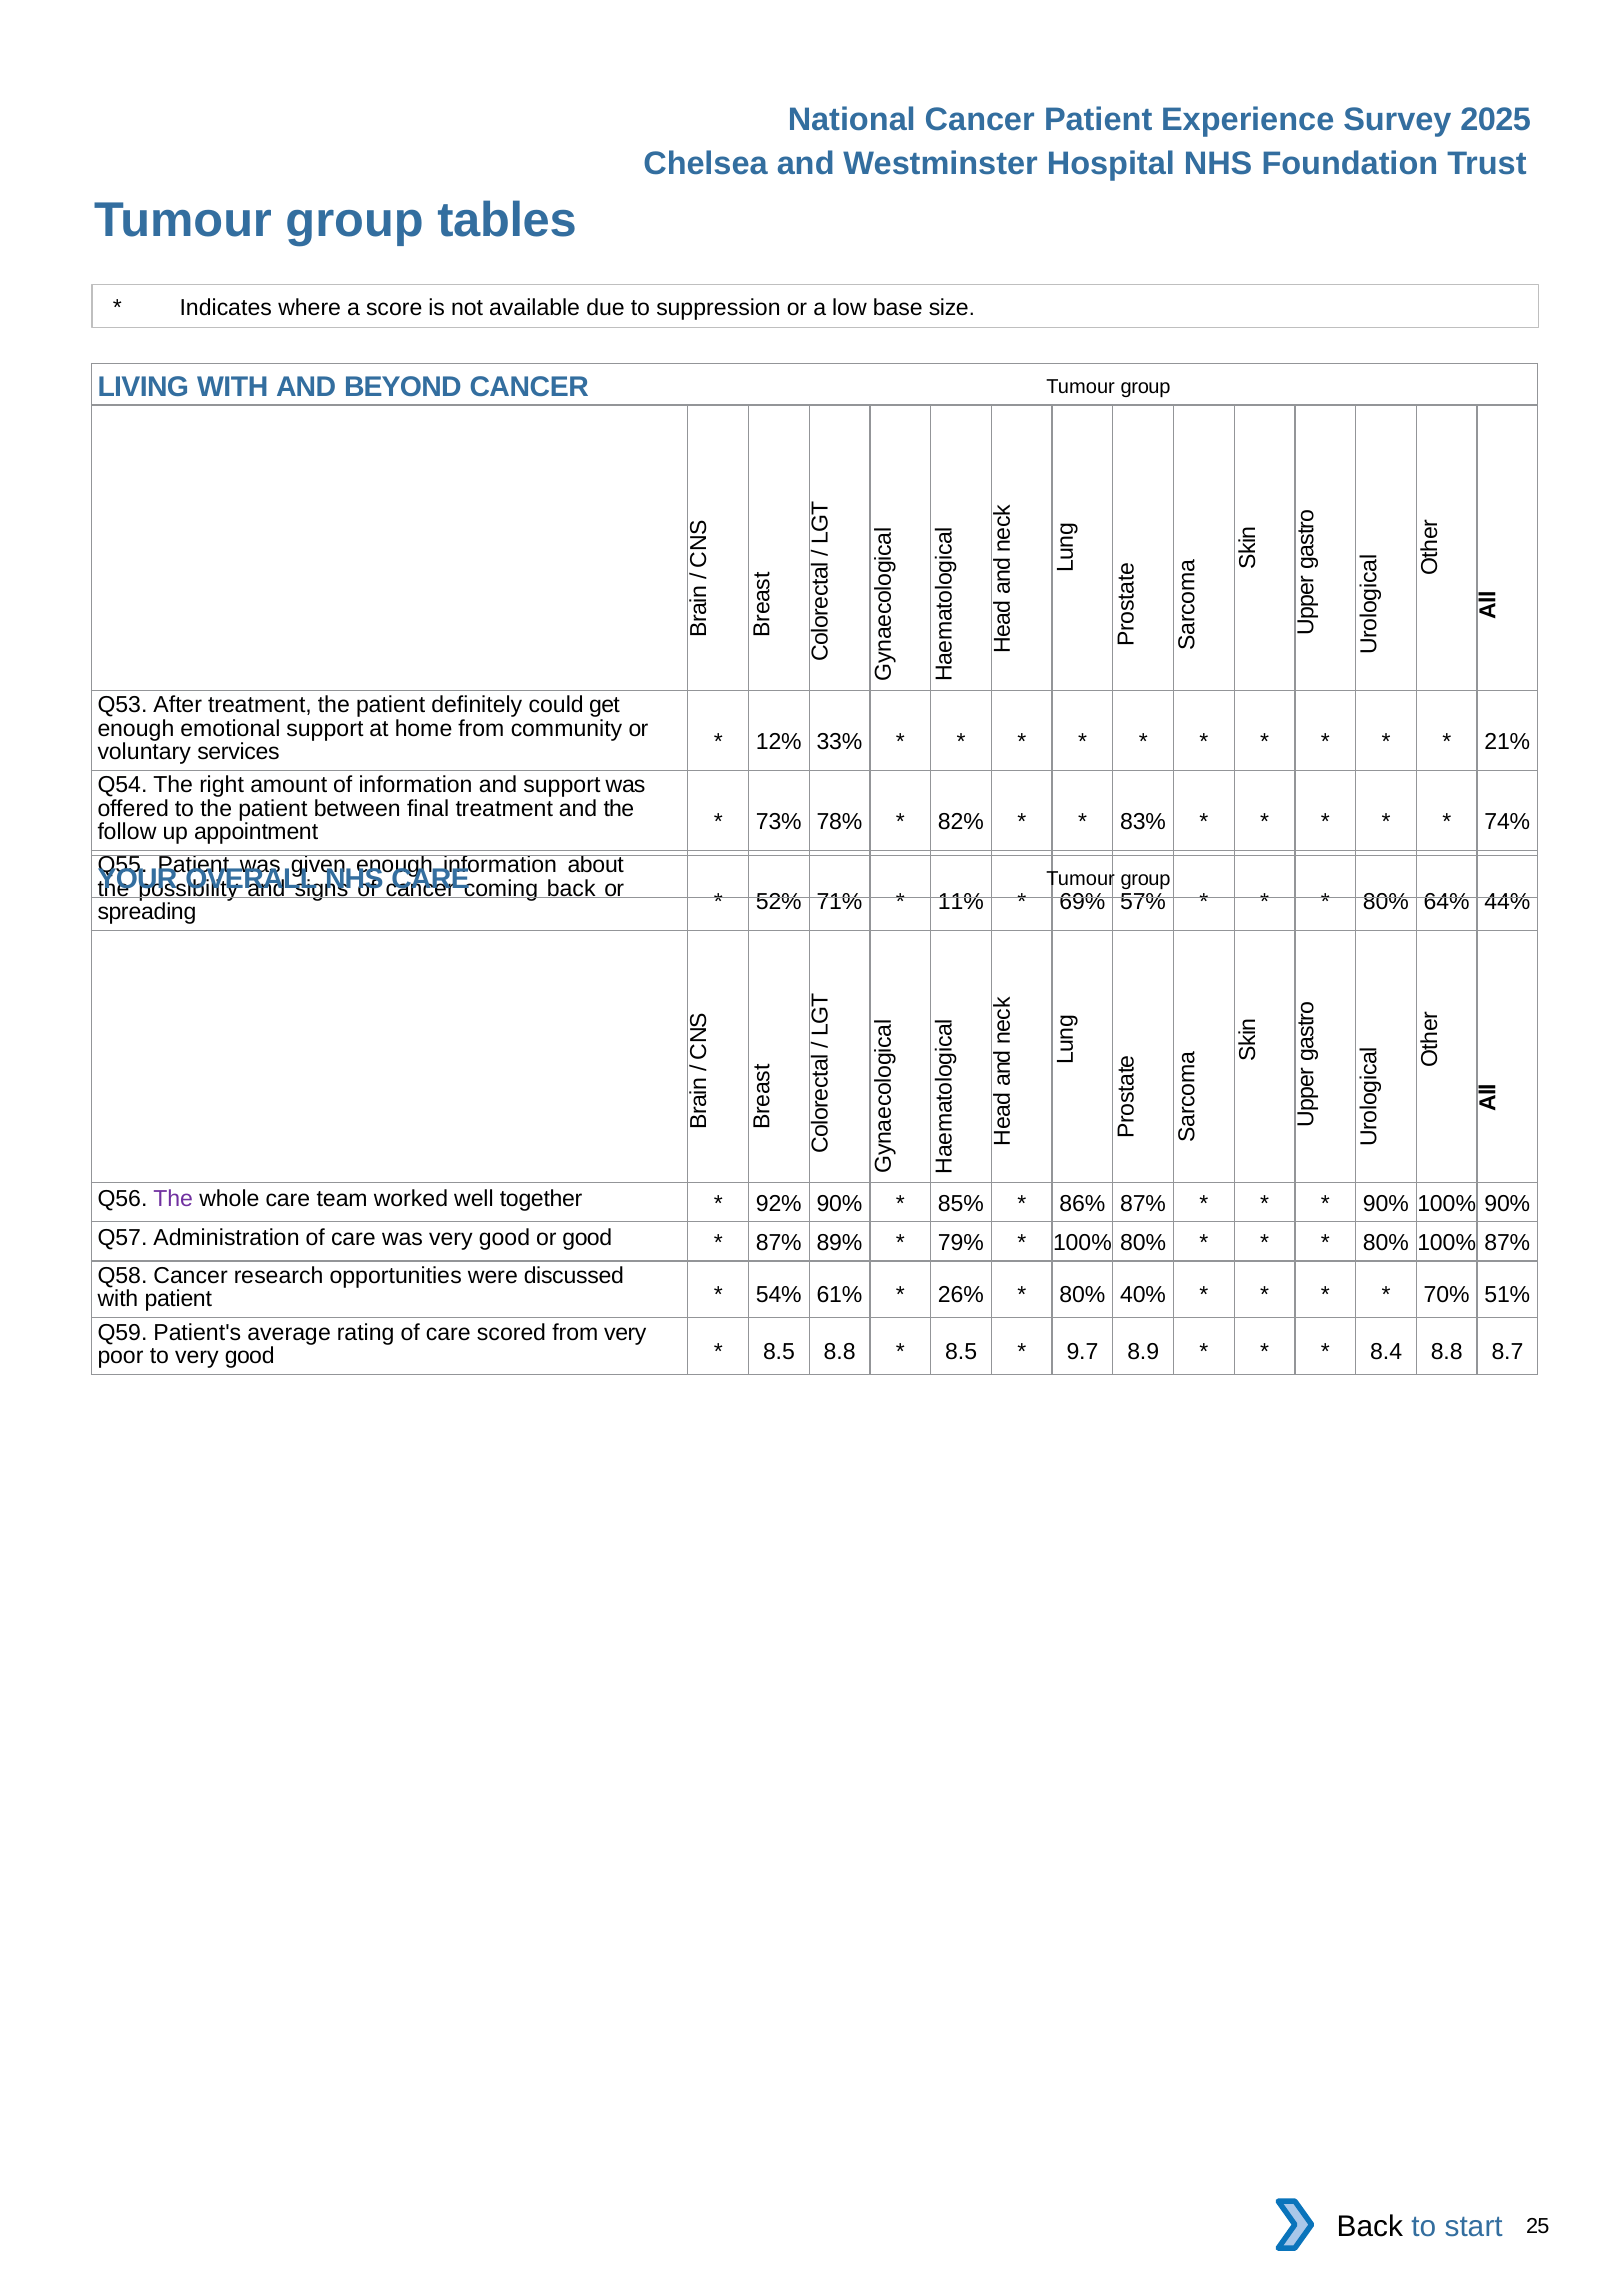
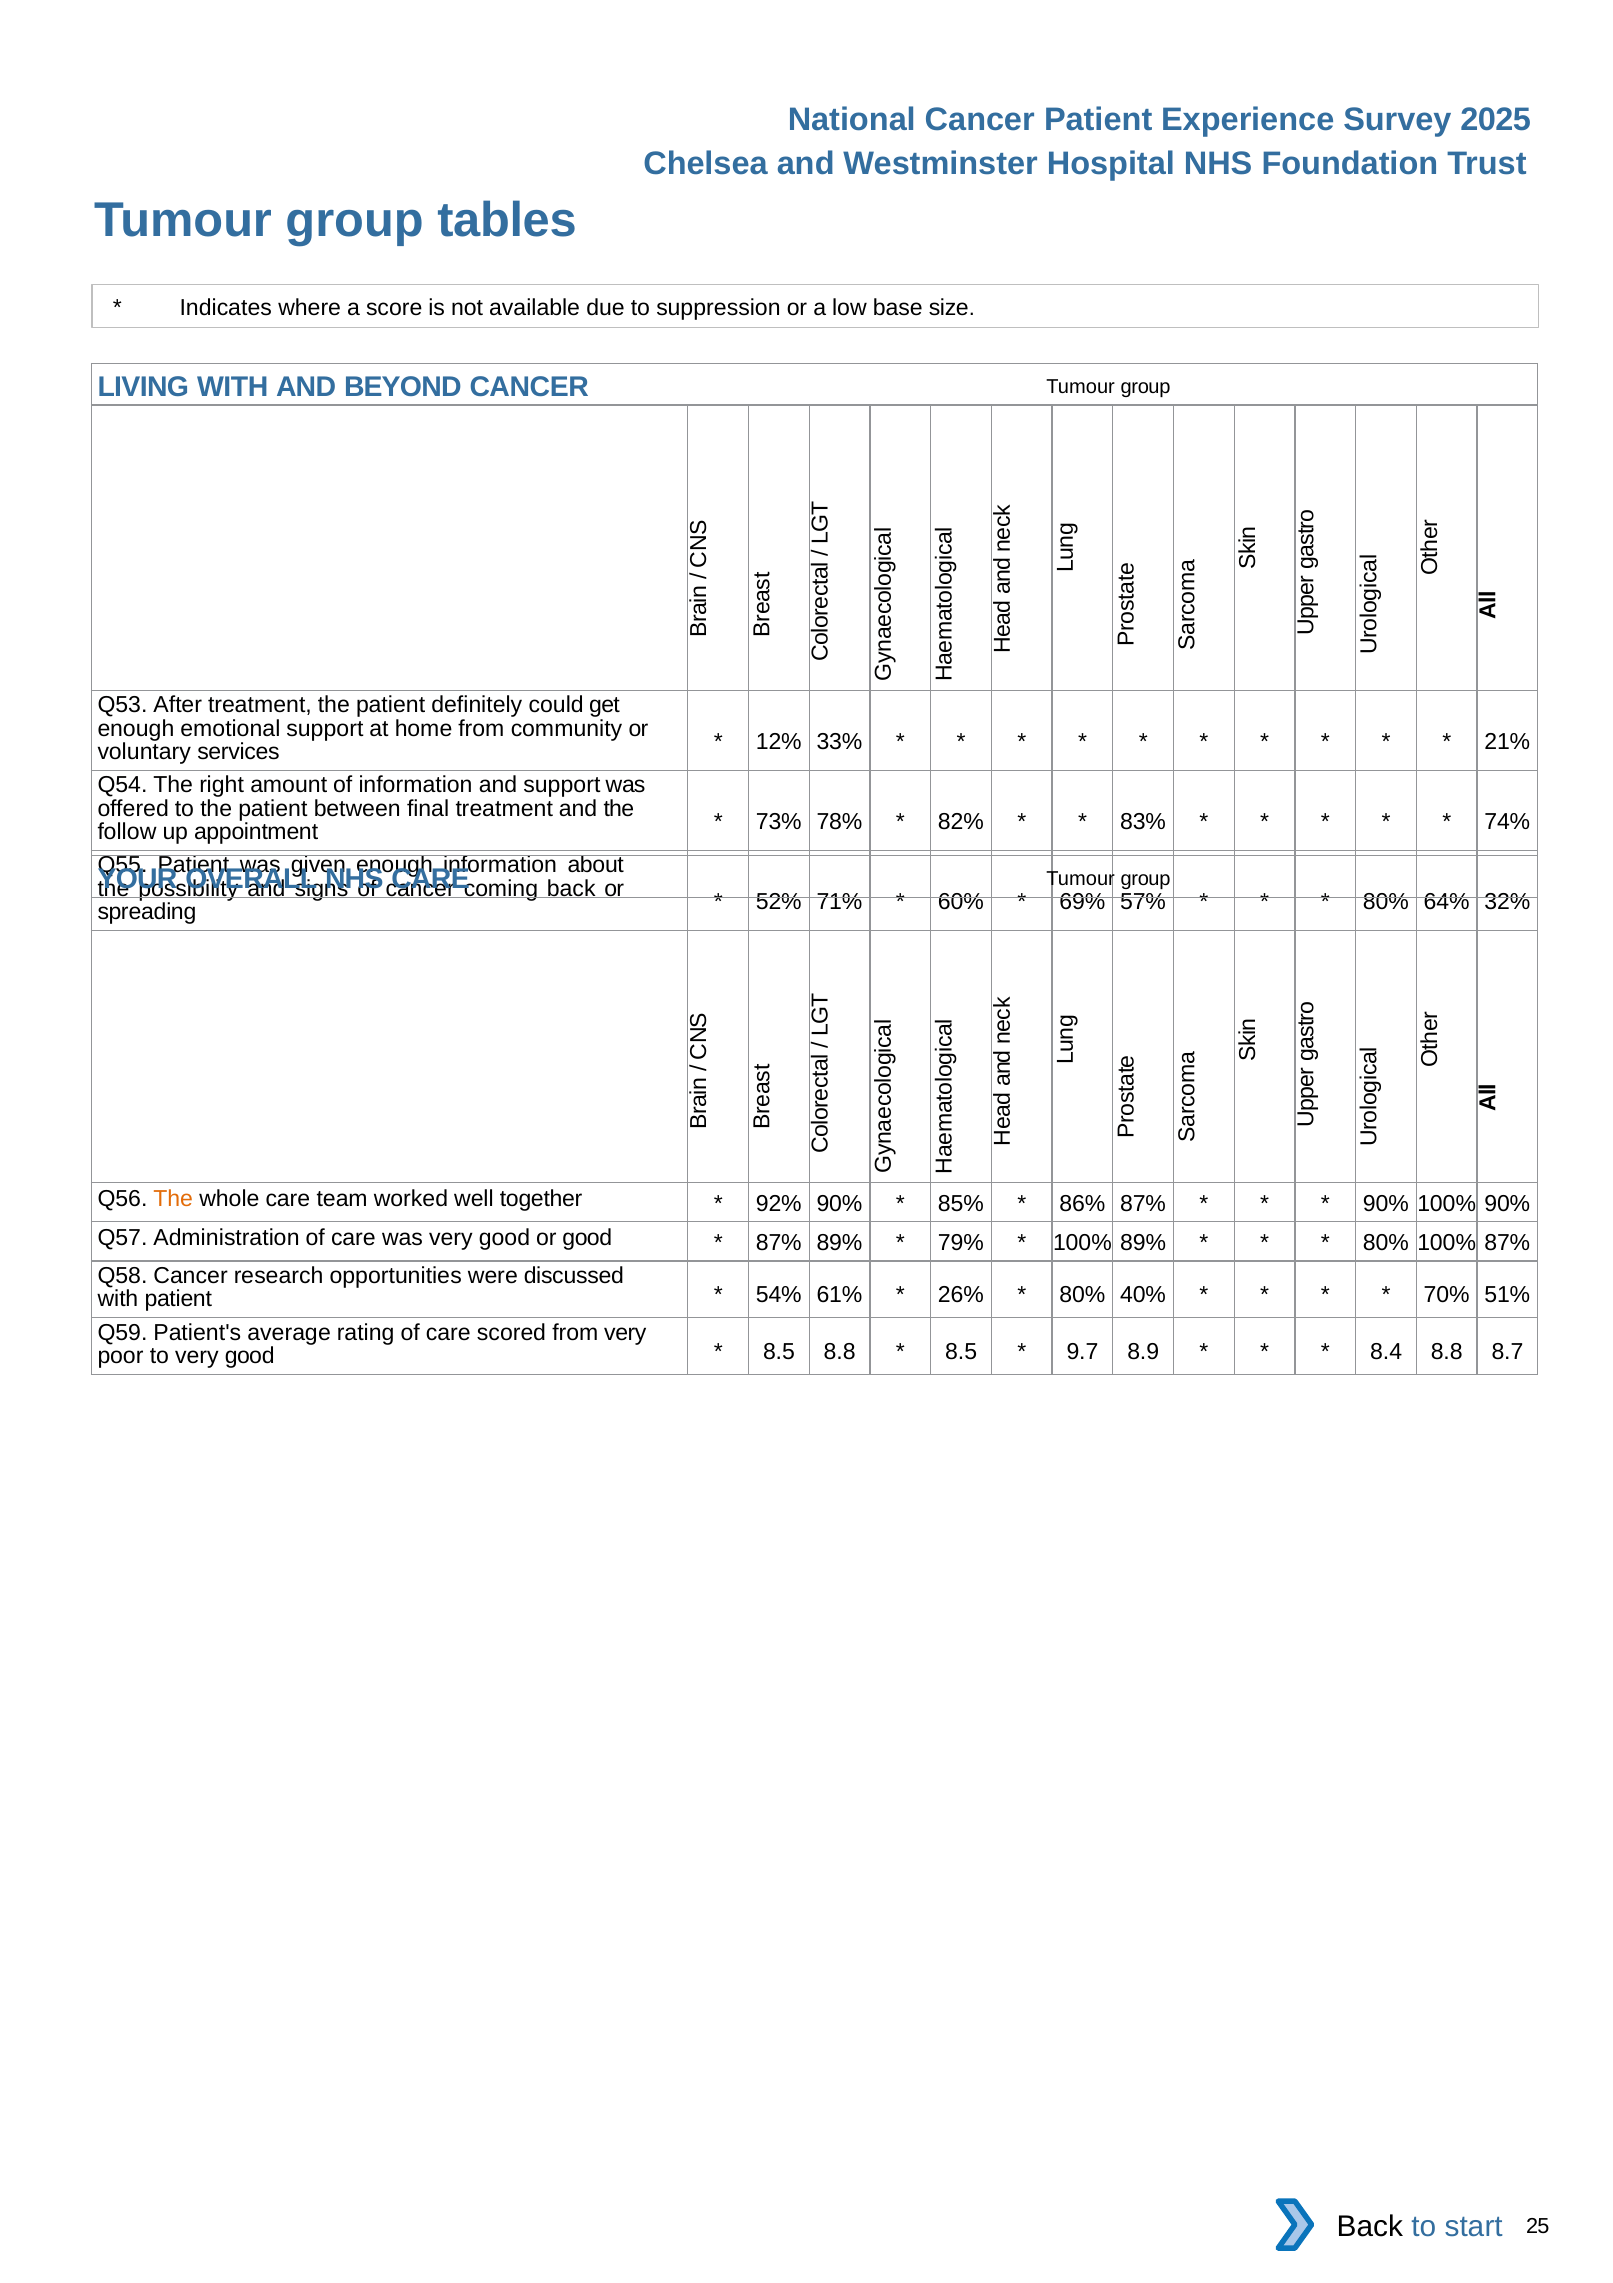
11%: 11% -> 60% (961, 902)
44%: 44% -> 32% (1507, 902)
The colour: purple -> orange (173, 1198)
100% 80%: 80% -> 89% (1143, 1243)
